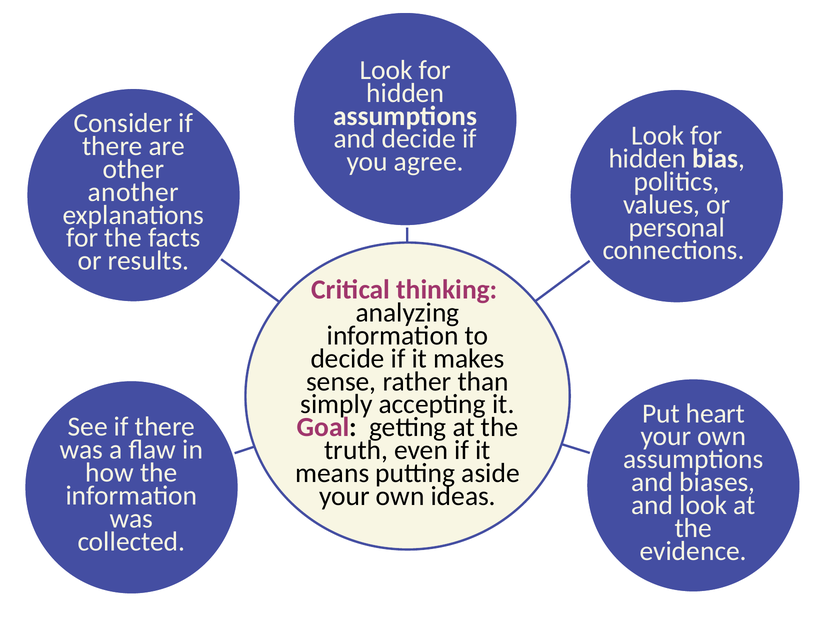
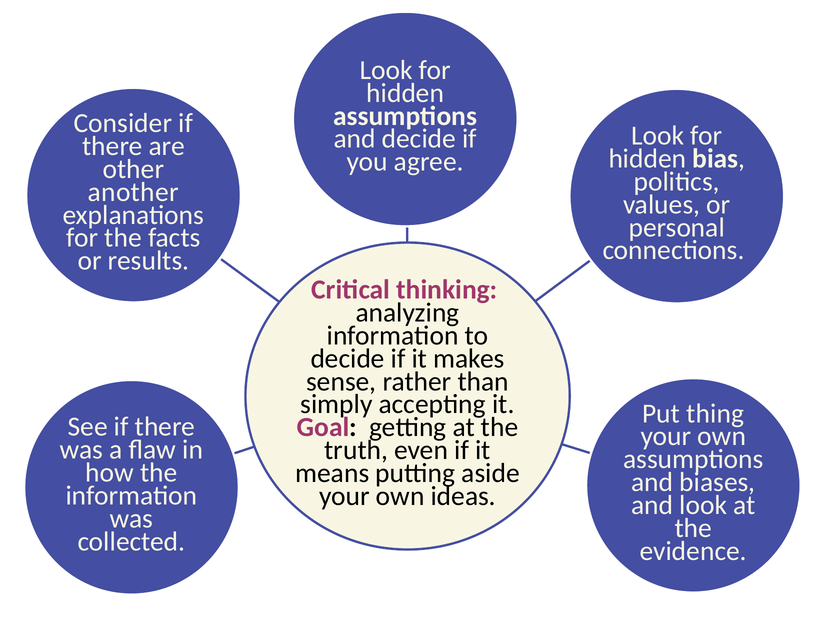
heart: heart -> thing (715, 413)
